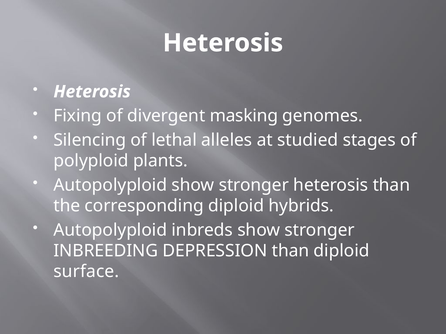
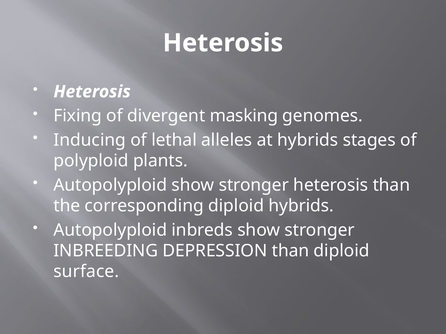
Silencing: Silencing -> Inducing (90, 140)
at studied: studied -> hybrids (308, 140)
